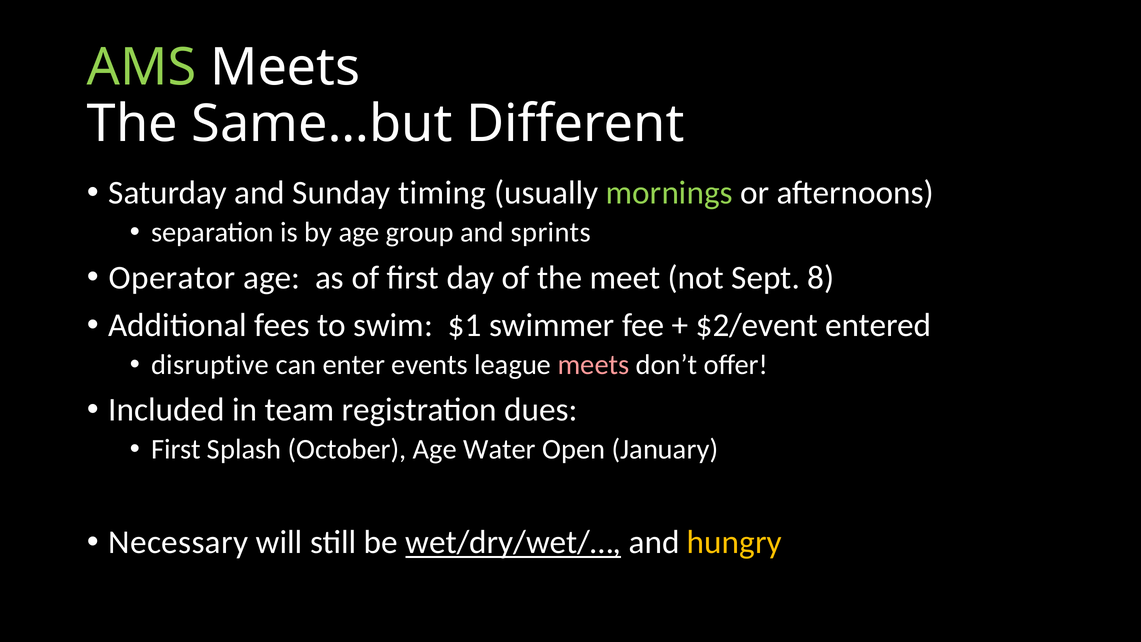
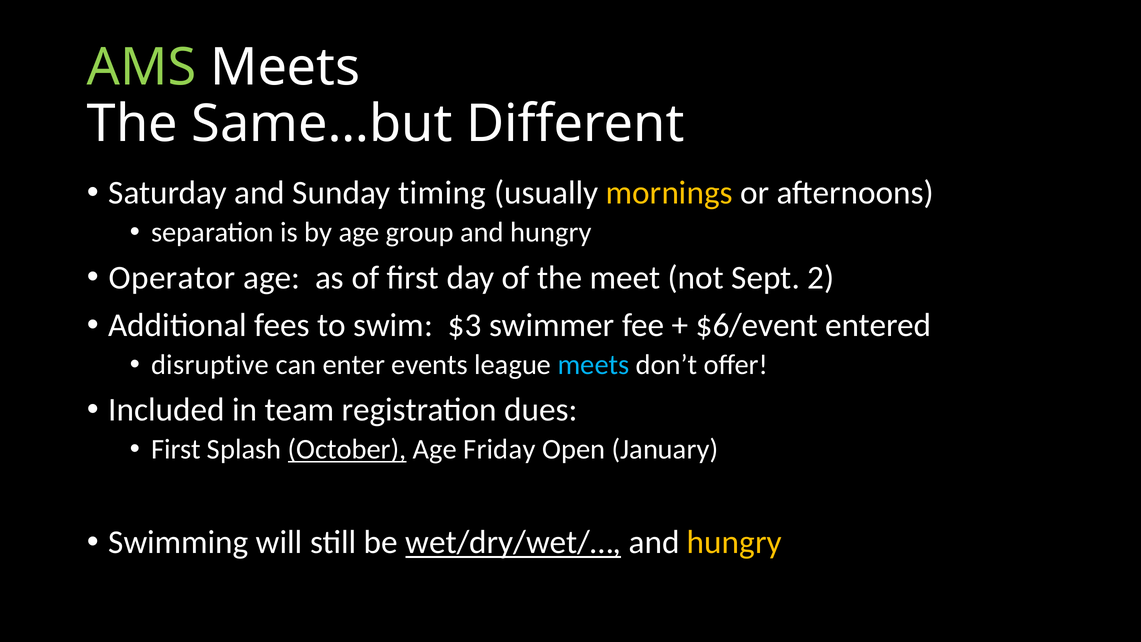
mornings colour: light green -> yellow (669, 193)
group and sprints: sprints -> hungry (551, 232)
8: 8 -> 2 (821, 277)
$1: $1 -> $3 (465, 325)
$2/event: $2/event -> $6/event (757, 325)
meets colour: pink -> light blue (593, 365)
October underline: none -> present (347, 449)
Water: Water -> Friday (499, 449)
Necessary: Necessary -> Swimming (178, 542)
